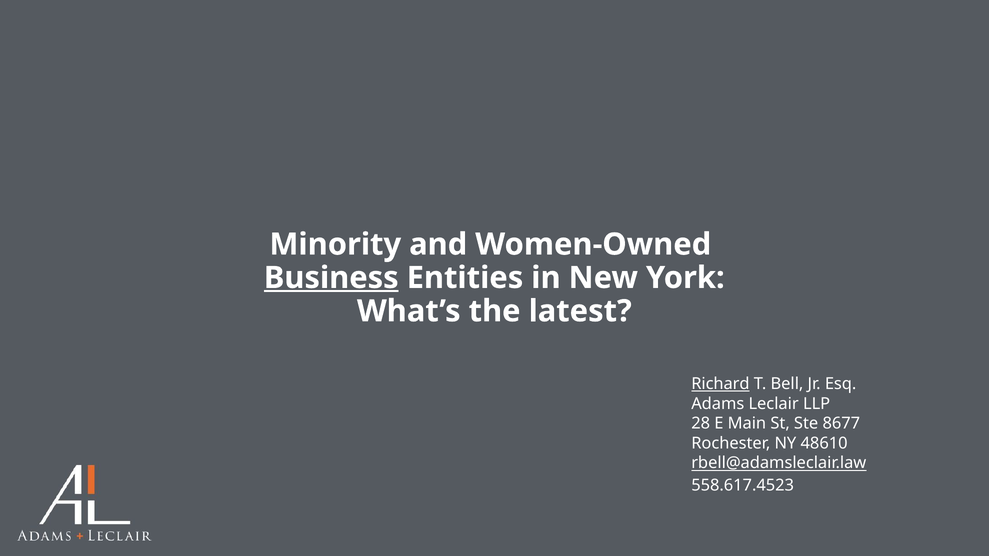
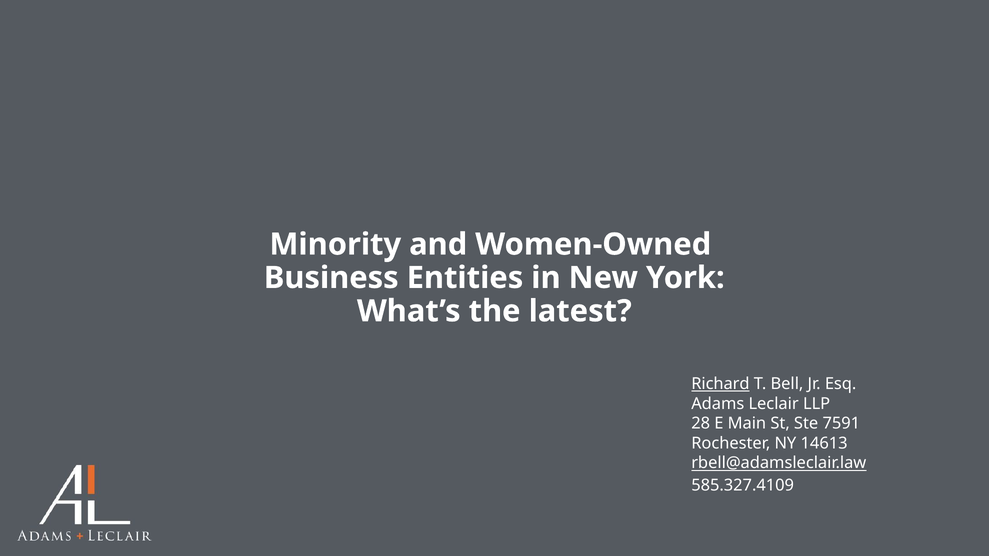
Business underline: present -> none (331, 278)
8677: 8677 -> 7591 (841, 424)
48610: 48610 -> 14613 (824, 443)
558.617.4523: 558.617.4523 -> 585.327.4109 (743, 486)
